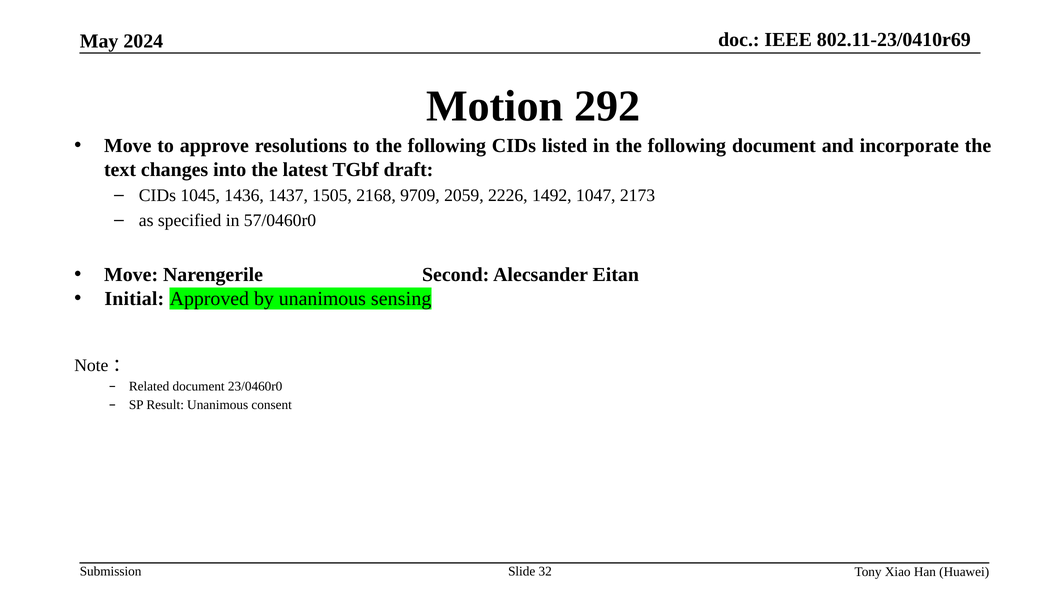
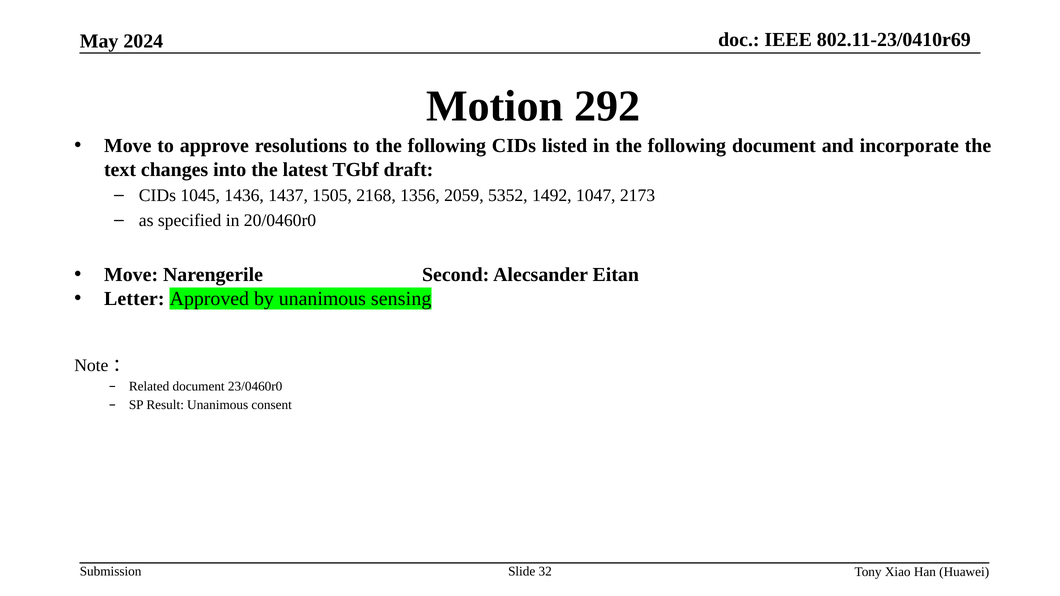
9709: 9709 -> 1356 (420, 196)
2226: 2226 -> 5352 (508, 196)
57/0460r0: 57/0460r0 -> 20/0460r0 (280, 220)
Initial: Initial -> Letter (134, 299)
